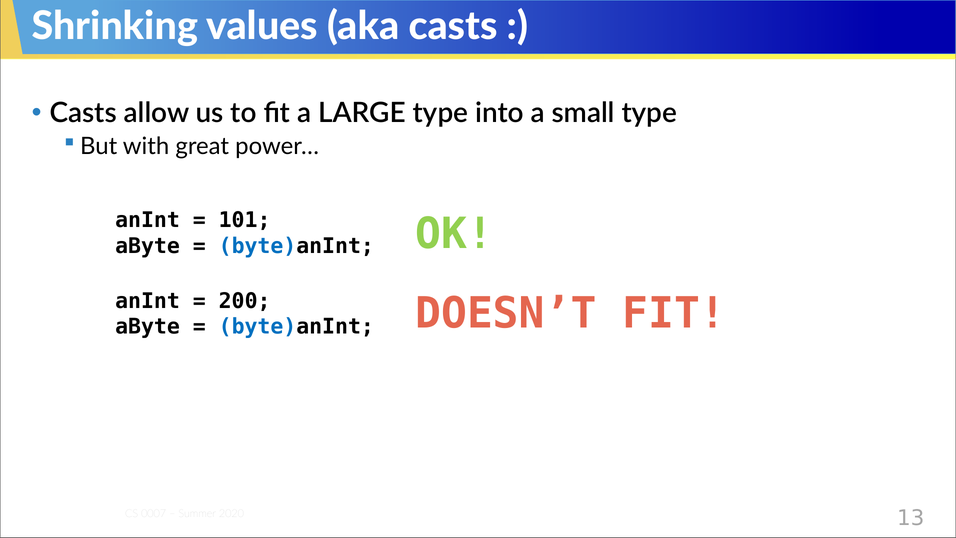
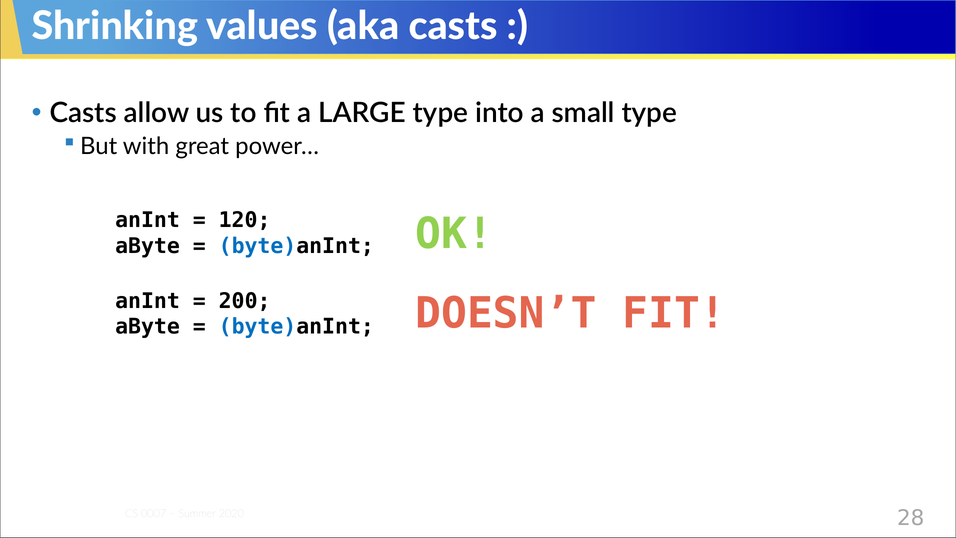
101: 101 -> 120 (245, 220)
13: 13 -> 28 (911, 518)
